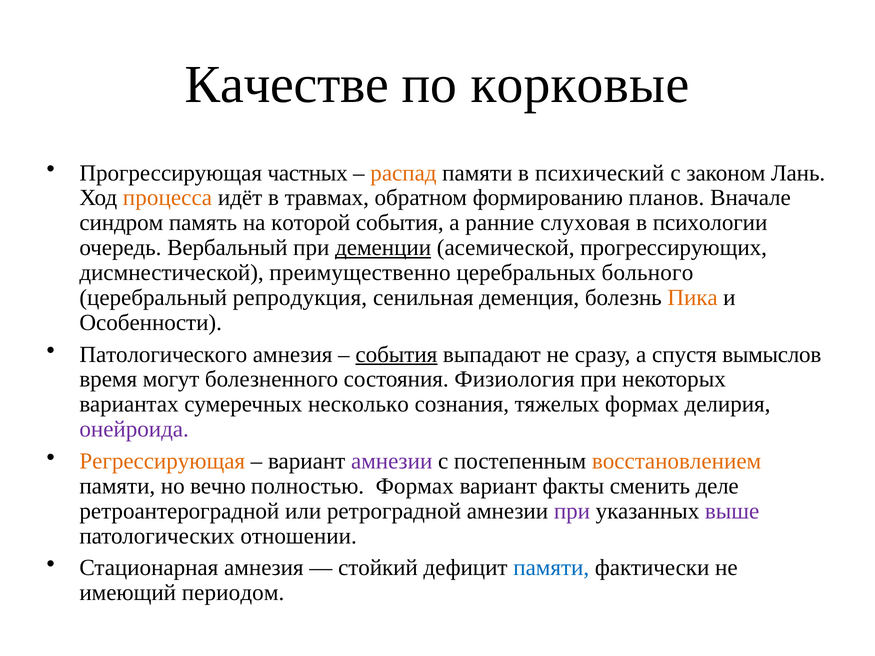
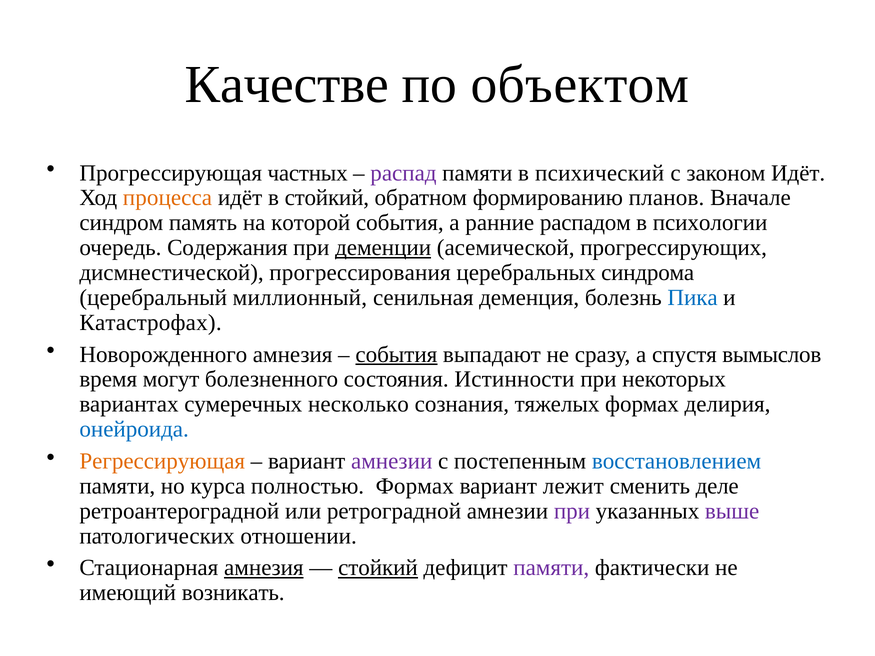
корковые: корковые -> объектом (580, 85)
распад colour: orange -> purple (403, 173)
законом Лань: Лань -> Идёт (798, 173)
в травмах: травмах -> стойкий (327, 198)
слуховая: слуховая -> распадом (585, 223)
Вербальный: Вербальный -> Содержания (227, 248)
преимущественно: преимущественно -> прогрессирования (360, 273)
больного: больного -> синдрома (648, 273)
репродукция: репродукция -> миллионный (300, 298)
Пика colour: orange -> blue (693, 298)
Особенности: Особенности -> Катастрофах (151, 323)
Патологического: Патологического -> Новорожденного (163, 355)
Физиология: Физиология -> Истинности (514, 379)
онейроида colour: purple -> blue (134, 429)
восстановлением colour: orange -> blue (677, 461)
вечно: вечно -> курса (218, 486)
факты: факты -> лежит (573, 486)
амнезия underline: none -> present (264, 568)
стойкий underline: none -> present (378, 568)
памяти colour: blue -> purple (551, 568)
периодом: периодом -> возникать (233, 593)
